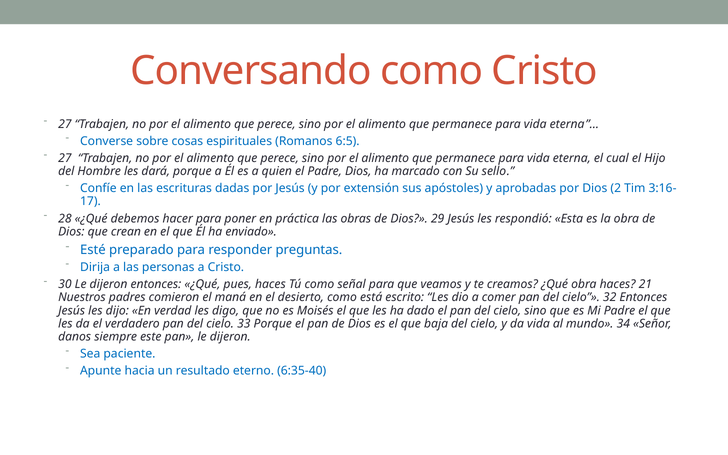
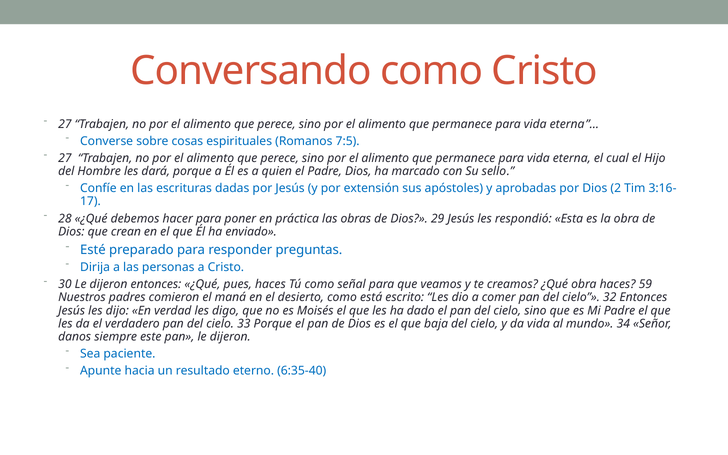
6:5: 6:5 -> 7:5 (348, 141)
21: 21 -> 59 (645, 284)
